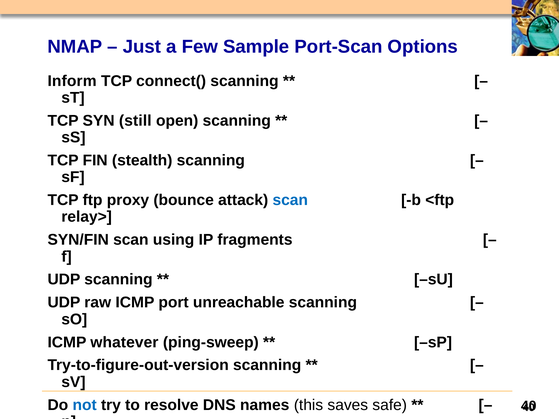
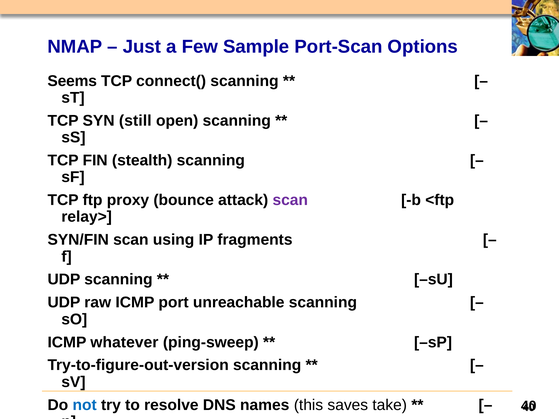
Inform: Inform -> Seems (72, 81)
scan colour: blue -> purple (290, 200)
safe: safe -> take (390, 405)
